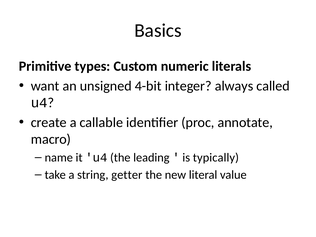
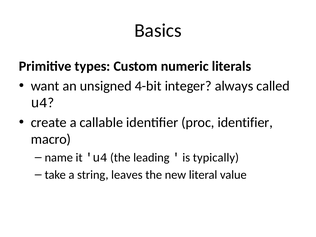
proc annotate: annotate -> identifier (245, 122)
getter: getter -> leaves (127, 175)
